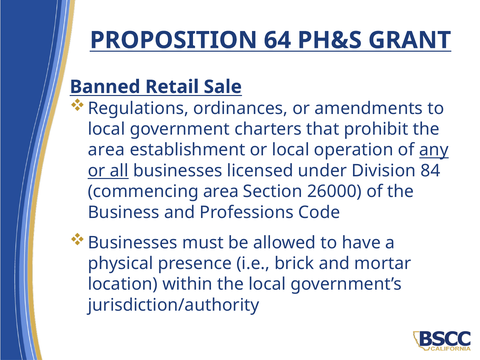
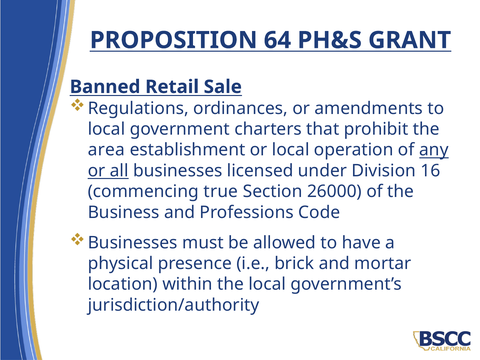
84: 84 -> 16 (430, 171)
commencing area: area -> true (221, 192)
